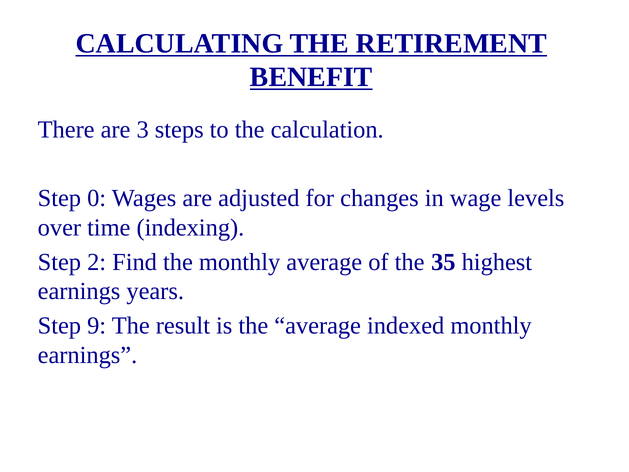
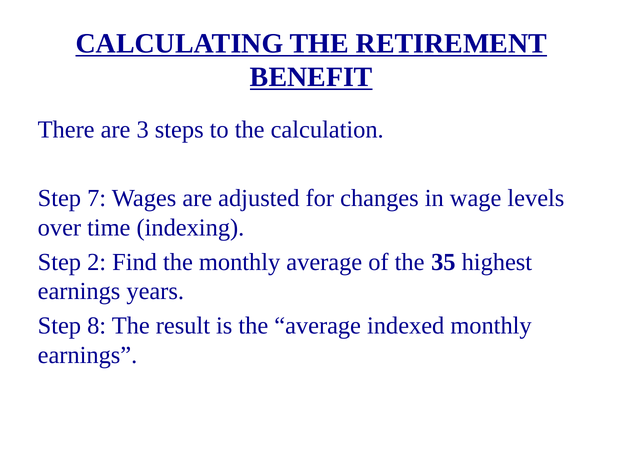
0: 0 -> 7 (97, 198)
9: 9 -> 8 (97, 325)
